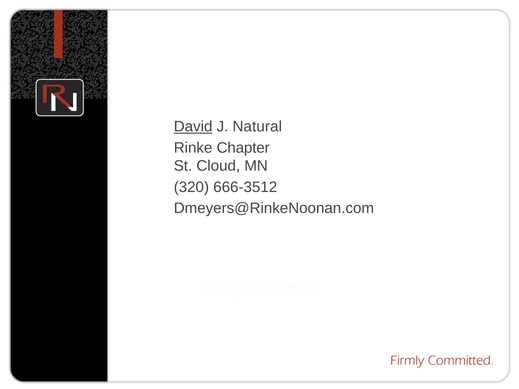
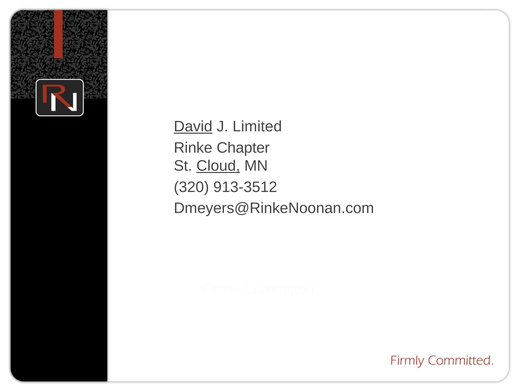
Natural: Natural -> Limited (257, 127)
Cloud underline: none -> present (218, 166)
666-3512: 666-3512 -> 913-3512 (245, 187)
